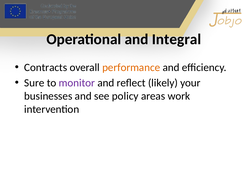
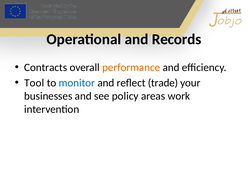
Integral: Integral -> Records (177, 39)
Sure: Sure -> Tool (34, 83)
monitor colour: purple -> blue (77, 83)
likely: likely -> trade (163, 83)
